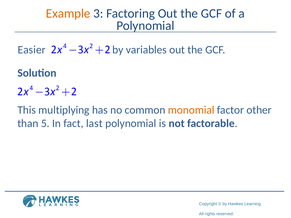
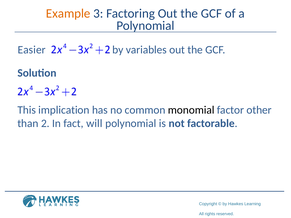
multiplying: multiplying -> implication (64, 110)
monomial colour: orange -> black (191, 110)
5: 5 -> 2 (45, 124)
last: last -> will (94, 124)
